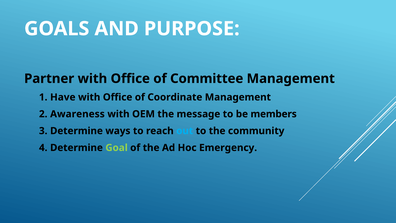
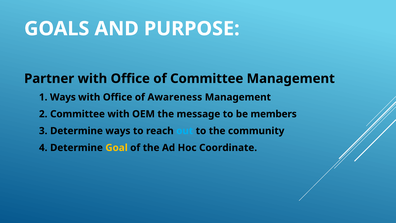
Have: Have -> Ways (63, 97)
Coordinate: Coordinate -> Awareness (175, 97)
Awareness: Awareness -> Committee (78, 114)
Goal colour: light green -> yellow (117, 148)
Emergency: Emergency -> Coordinate (228, 148)
